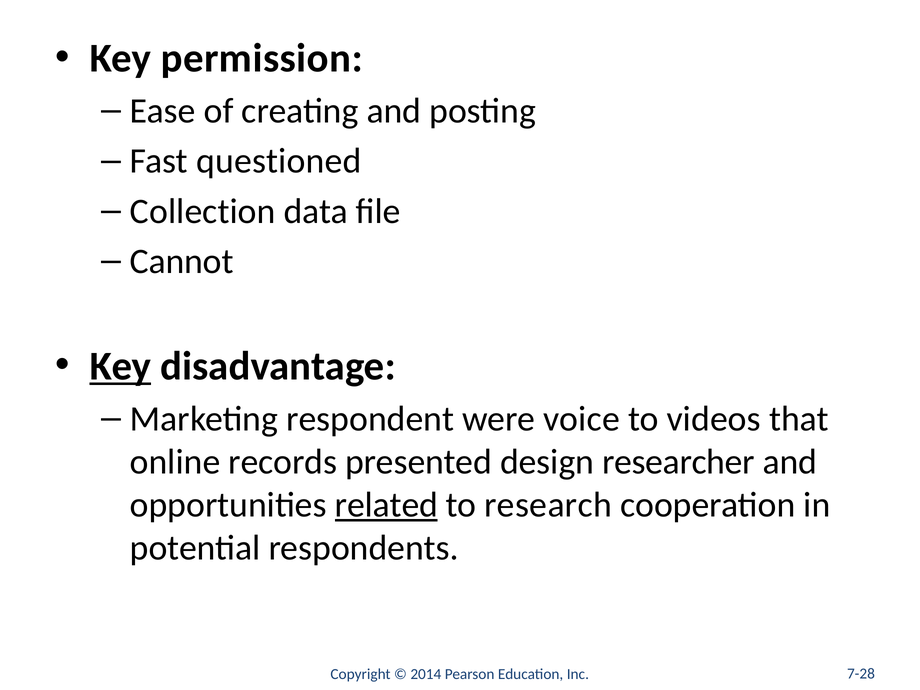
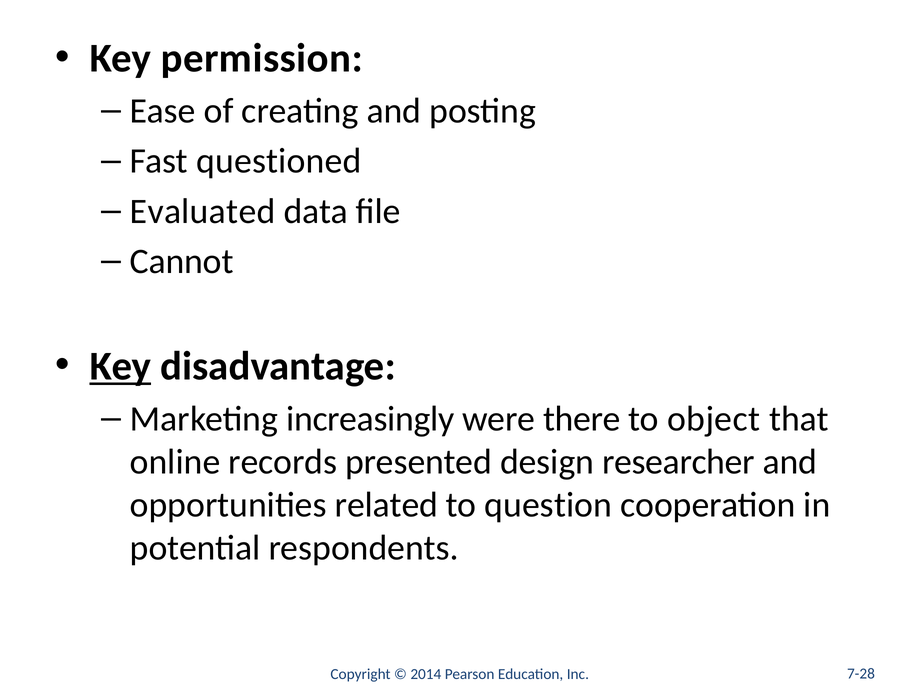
Collection: Collection -> Evaluated (203, 211)
respondent: respondent -> increasingly (370, 419)
voice: voice -> there (582, 419)
videos: videos -> object (714, 419)
related underline: present -> none (386, 505)
research: research -> question (548, 505)
